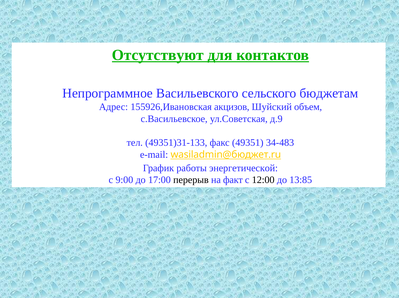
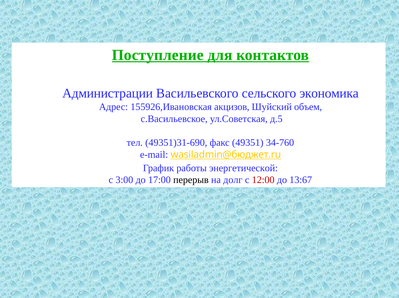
Отсутствуют: Отсутствуют -> Поступление (158, 55)
Непрограммное: Непрограммное -> Администрации (108, 93)
бюджетам: бюджетам -> экономика (329, 93)
д.9: д.9 -> д.5 (276, 119)
49351)31-133: 49351)31-133 -> 49351)31-690 (176, 143)
34-483: 34-483 -> 34-760 (280, 143)
9:00: 9:00 -> 3:00 (124, 180)
факт: факт -> долг (233, 180)
12:00 colour: black -> red (263, 180)
13:85: 13:85 -> 13:67 (301, 180)
